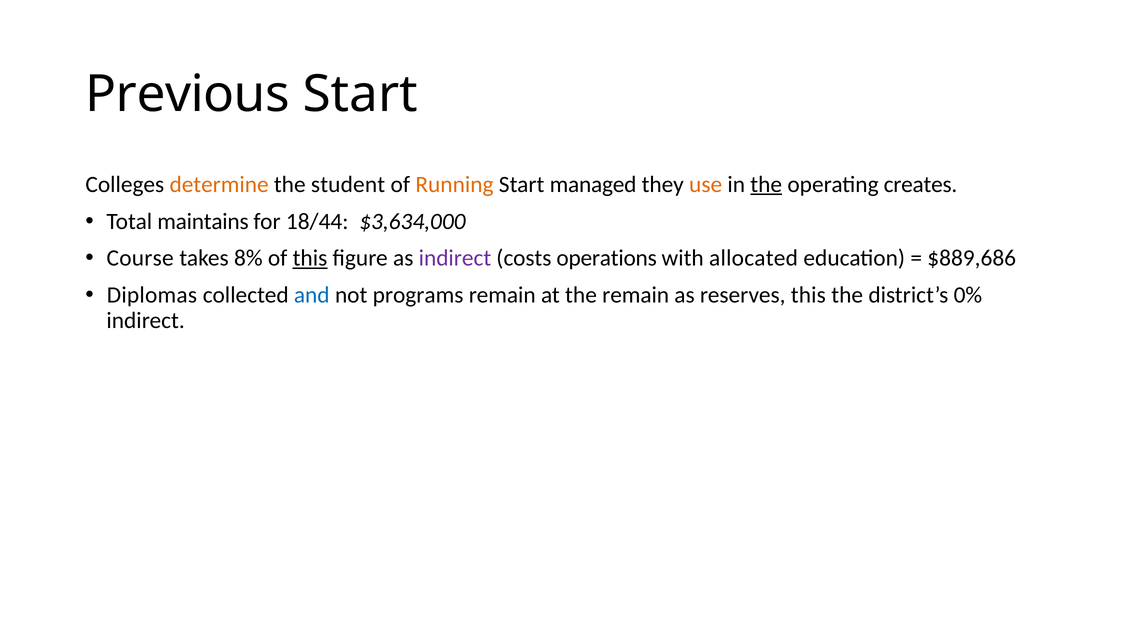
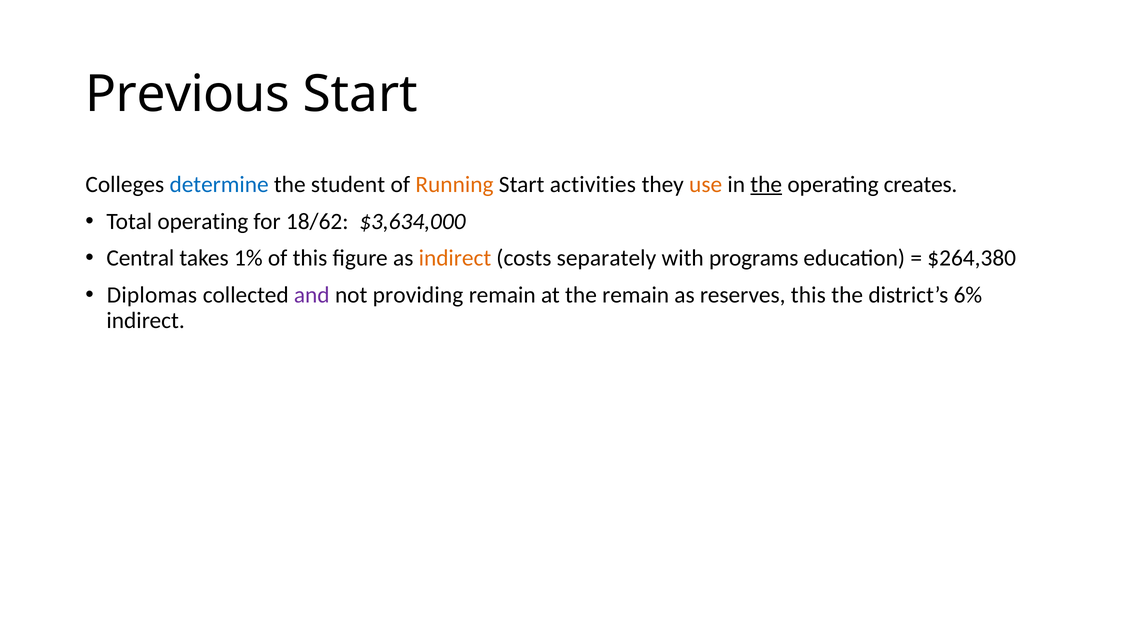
determine colour: orange -> blue (219, 185)
managed: managed -> activities (593, 185)
Total maintains: maintains -> operating (203, 222)
18/44: 18/44 -> 18/62 (317, 222)
Course: Course -> Central (140, 258)
8%: 8% -> 1% (248, 258)
this underline: present -> none (310, 258)
indirect colour: purple -> orange (455, 258)
operations: operations -> separately (606, 258)
allocated: allocated -> programs (754, 258)
$889,686: $889,686 -> $264,380 (972, 258)
and colour: blue -> purple (312, 295)
programs: programs -> providing (418, 295)
0%: 0% -> 6% (968, 295)
